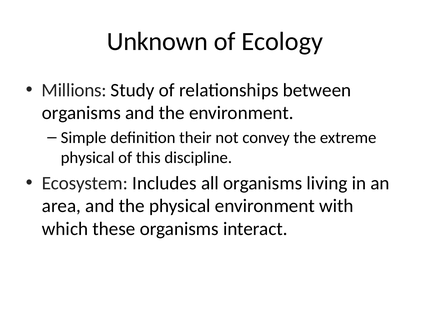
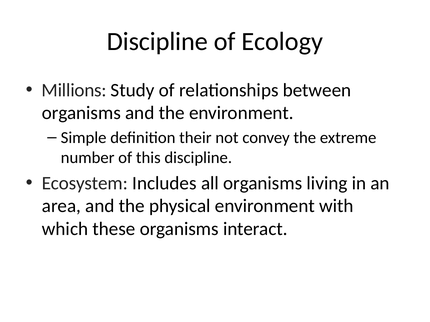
Unknown: Unknown -> Discipline (157, 42)
physical: physical -> number (88, 158)
